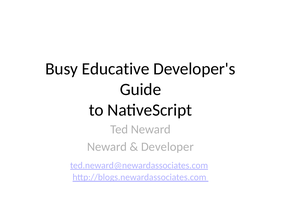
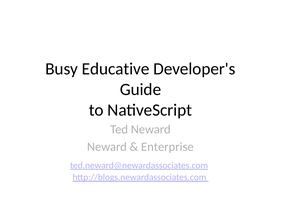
Developer: Developer -> Enterprise (167, 147)
